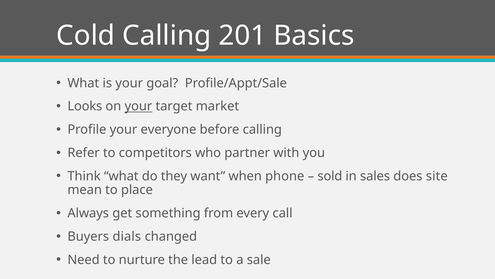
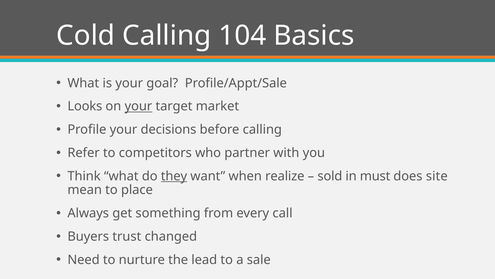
201: 201 -> 104 (242, 35)
everyone: everyone -> decisions (168, 129)
they underline: none -> present (174, 176)
phone: phone -> realize (285, 176)
sales: sales -> must (375, 176)
dials: dials -> trust (127, 236)
